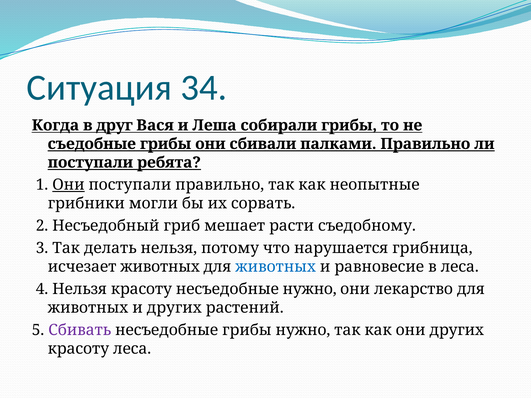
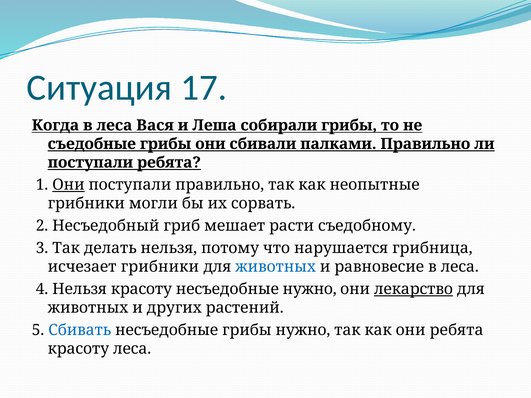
34: 34 -> 17 (204, 88)
Когда в друг: друг -> леса (114, 125)
исчезает животных: животных -> грибники (160, 267)
лекарство underline: none -> present (413, 289)
Сбивать colour: purple -> blue (80, 330)
они других: других -> ребята (457, 330)
